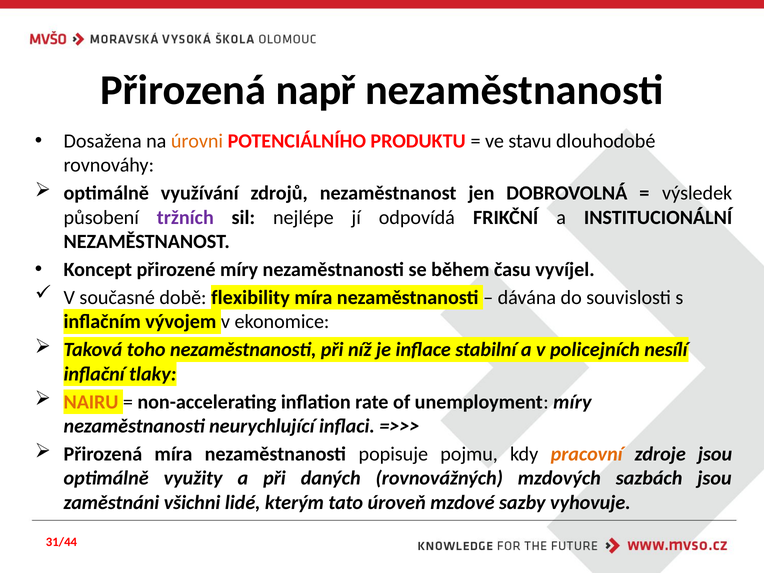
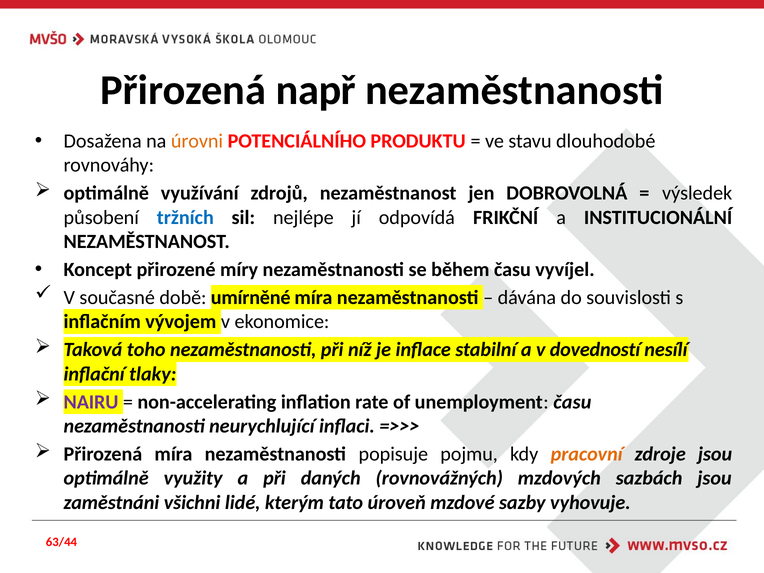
tržních colour: purple -> blue (185, 217)
flexibility: flexibility -> umírněné (251, 298)
policejních: policejních -> dovedností (595, 350)
NAIRU colour: orange -> purple (91, 402)
unemployment míry: míry -> času (572, 402)
31/44: 31/44 -> 63/44 (61, 542)
